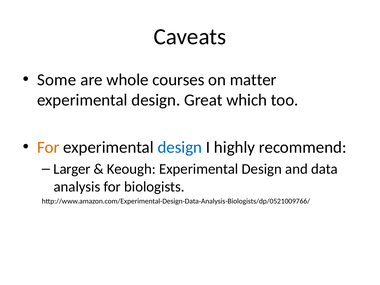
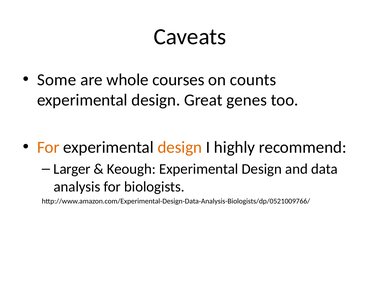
matter: matter -> counts (253, 80)
which: which -> genes (247, 100)
design colour: blue -> orange (180, 147)
